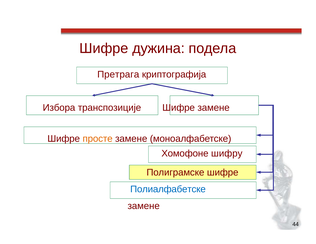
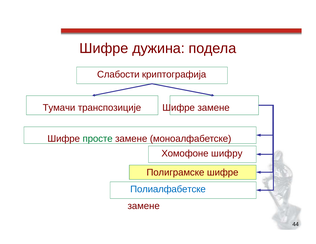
Претрага: Претрага -> Слабости (118, 75)
Избора: Избора -> Тумачи (59, 108)
просте colour: orange -> green (98, 139)
